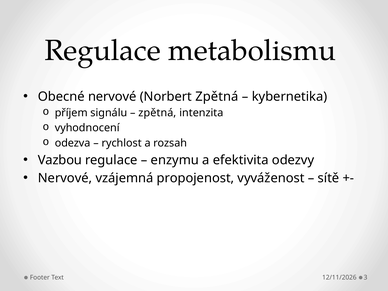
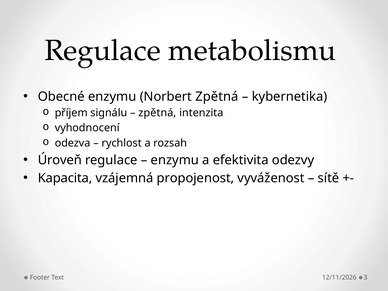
Obecné nervové: nervové -> enzymu (112, 97)
Vazbou: Vazbou -> Úroveň (60, 160)
Nervové: Nervové -> Kapacita (65, 178)
